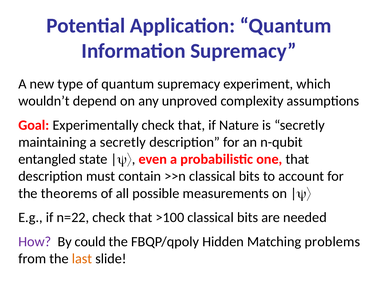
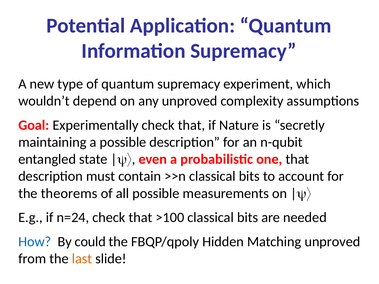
a secretly: secretly -> possible (123, 142)
n=22: n=22 -> n=24 (73, 218)
How colour: purple -> blue (35, 242)
Matching problems: problems -> unproved (332, 242)
